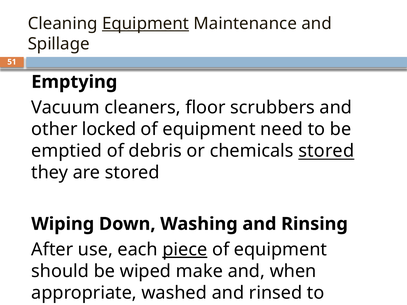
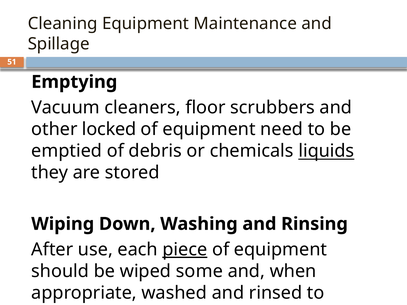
Equipment underline: present -> none (146, 24)
chemicals stored: stored -> liquids (326, 151)
make: make -> some (199, 271)
